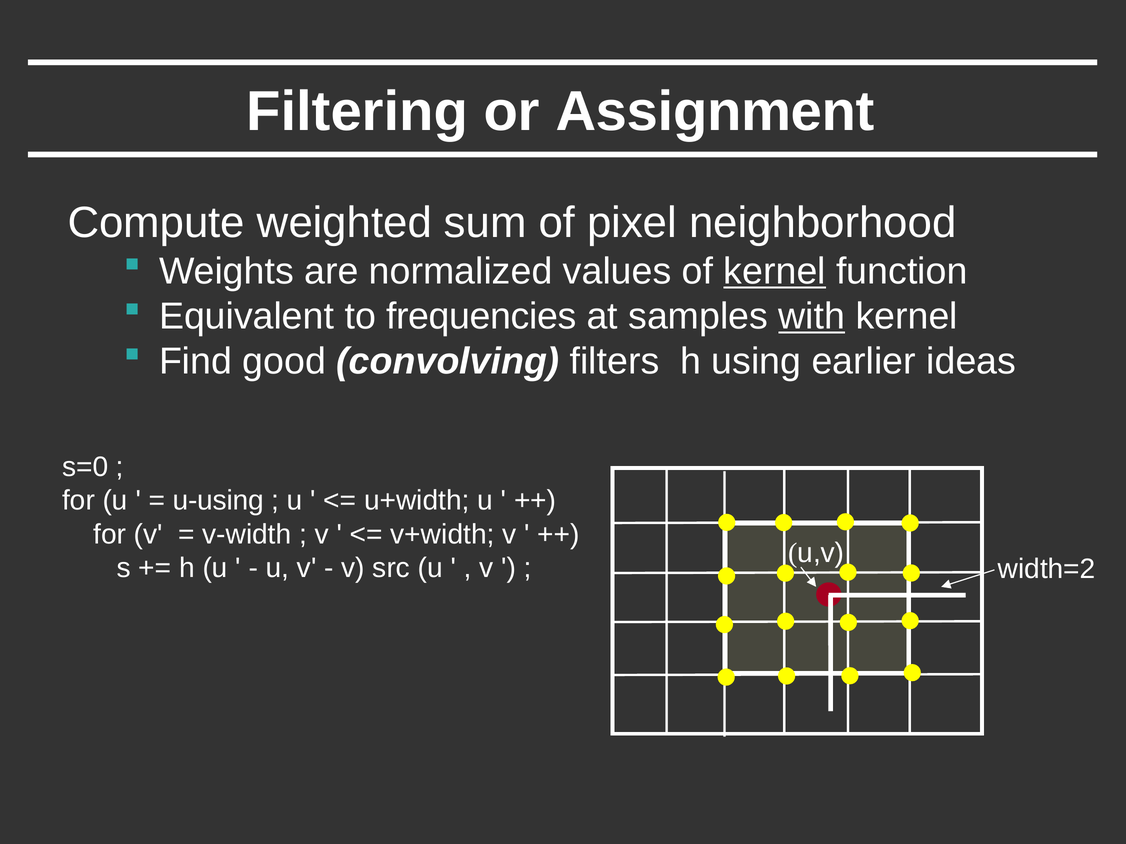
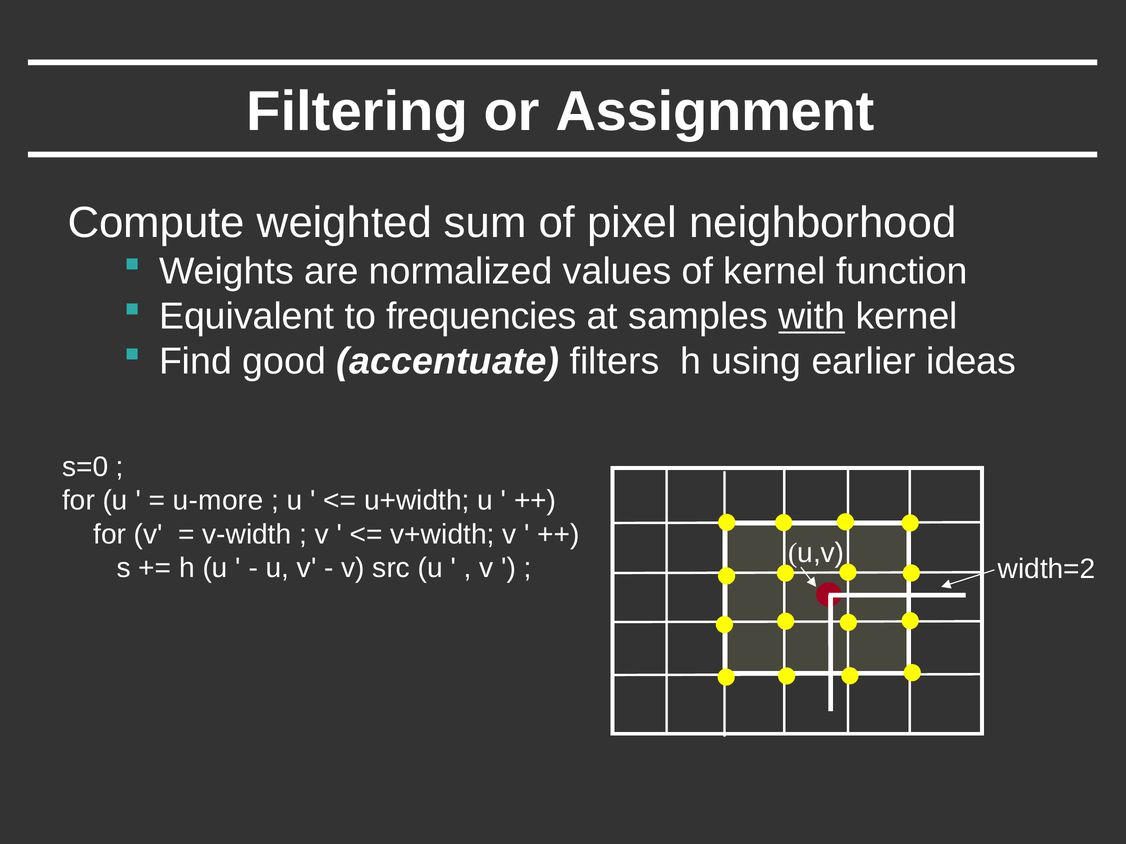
kernel underline: present -> none (775, 271)
convolving: convolving -> accentuate (448, 361)
u-using: u-using -> u-more (218, 501)
